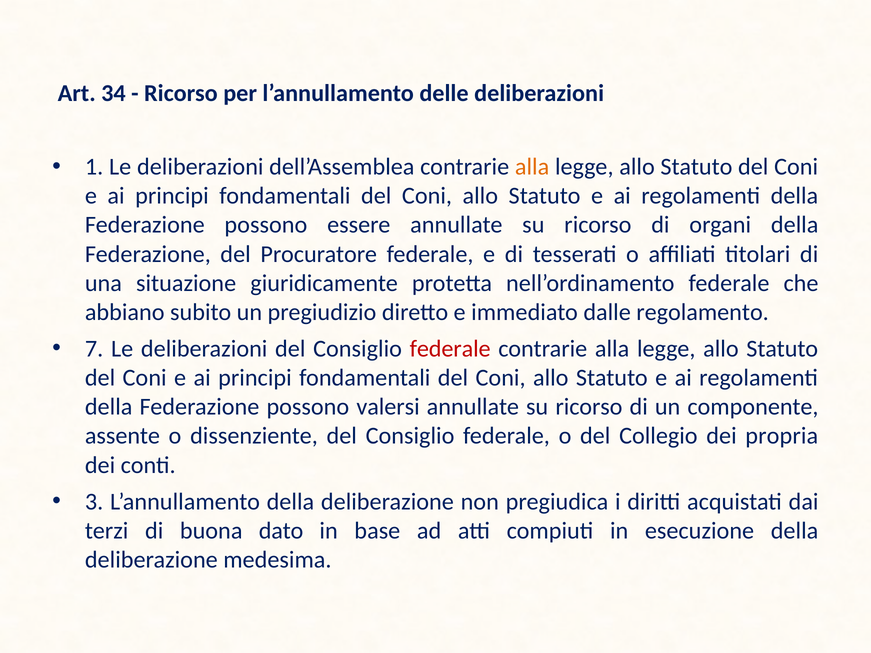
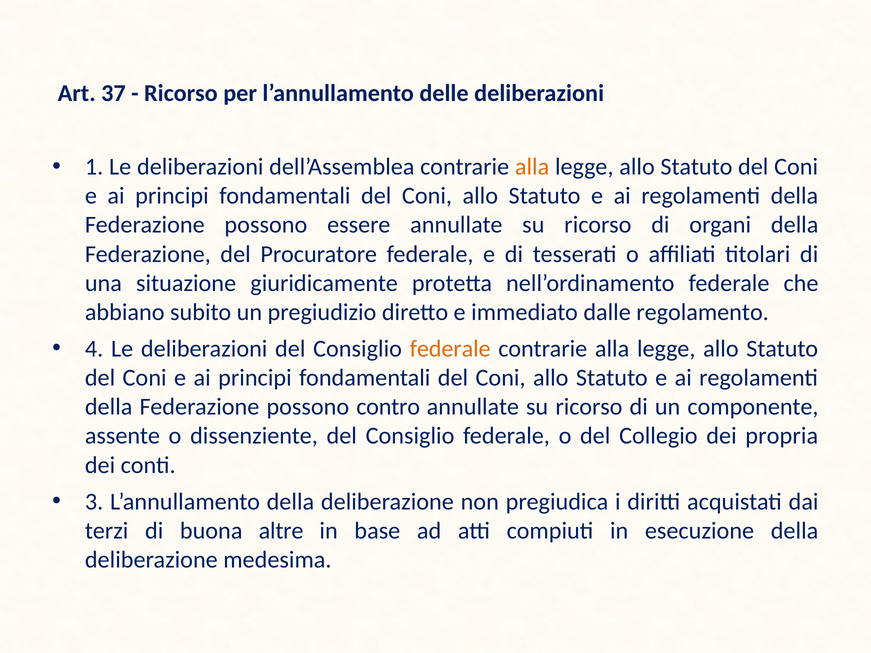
34: 34 -> 37 (113, 93)
7: 7 -> 4 (94, 349)
federale colour: red -> orange (450, 349)
valersi: valersi -> contro (388, 407)
dato: dato -> altre (281, 531)
